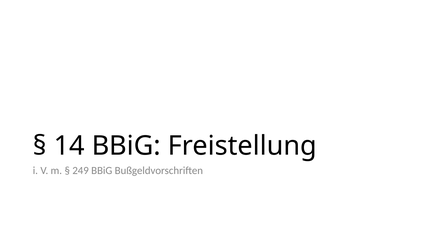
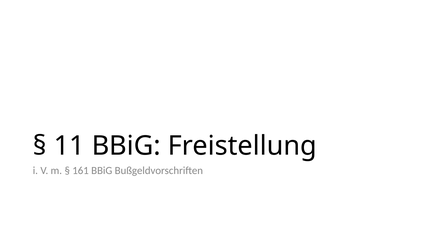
14: 14 -> 11 (69, 146)
249: 249 -> 161 (81, 170)
